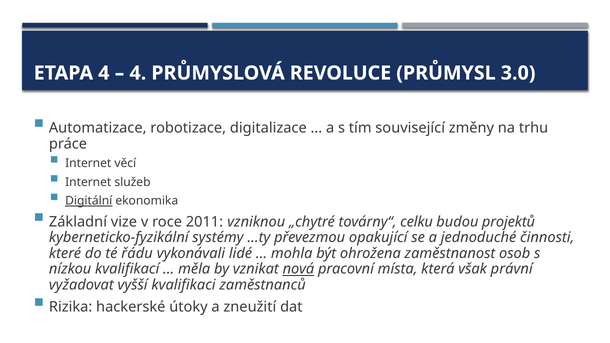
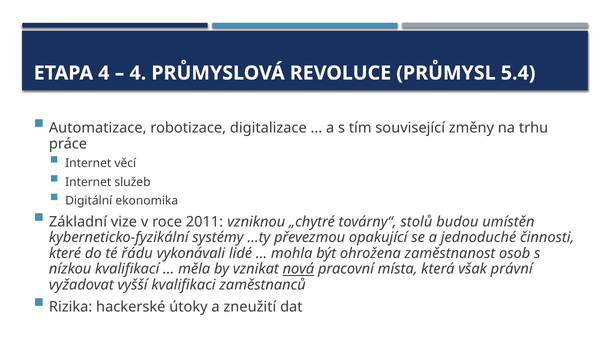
3.0: 3.0 -> 5.4 (518, 73)
Digitální underline: present -> none (89, 201)
celku: celku -> stolů (416, 222)
projektů: projektů -> umístěn (508, 222)
